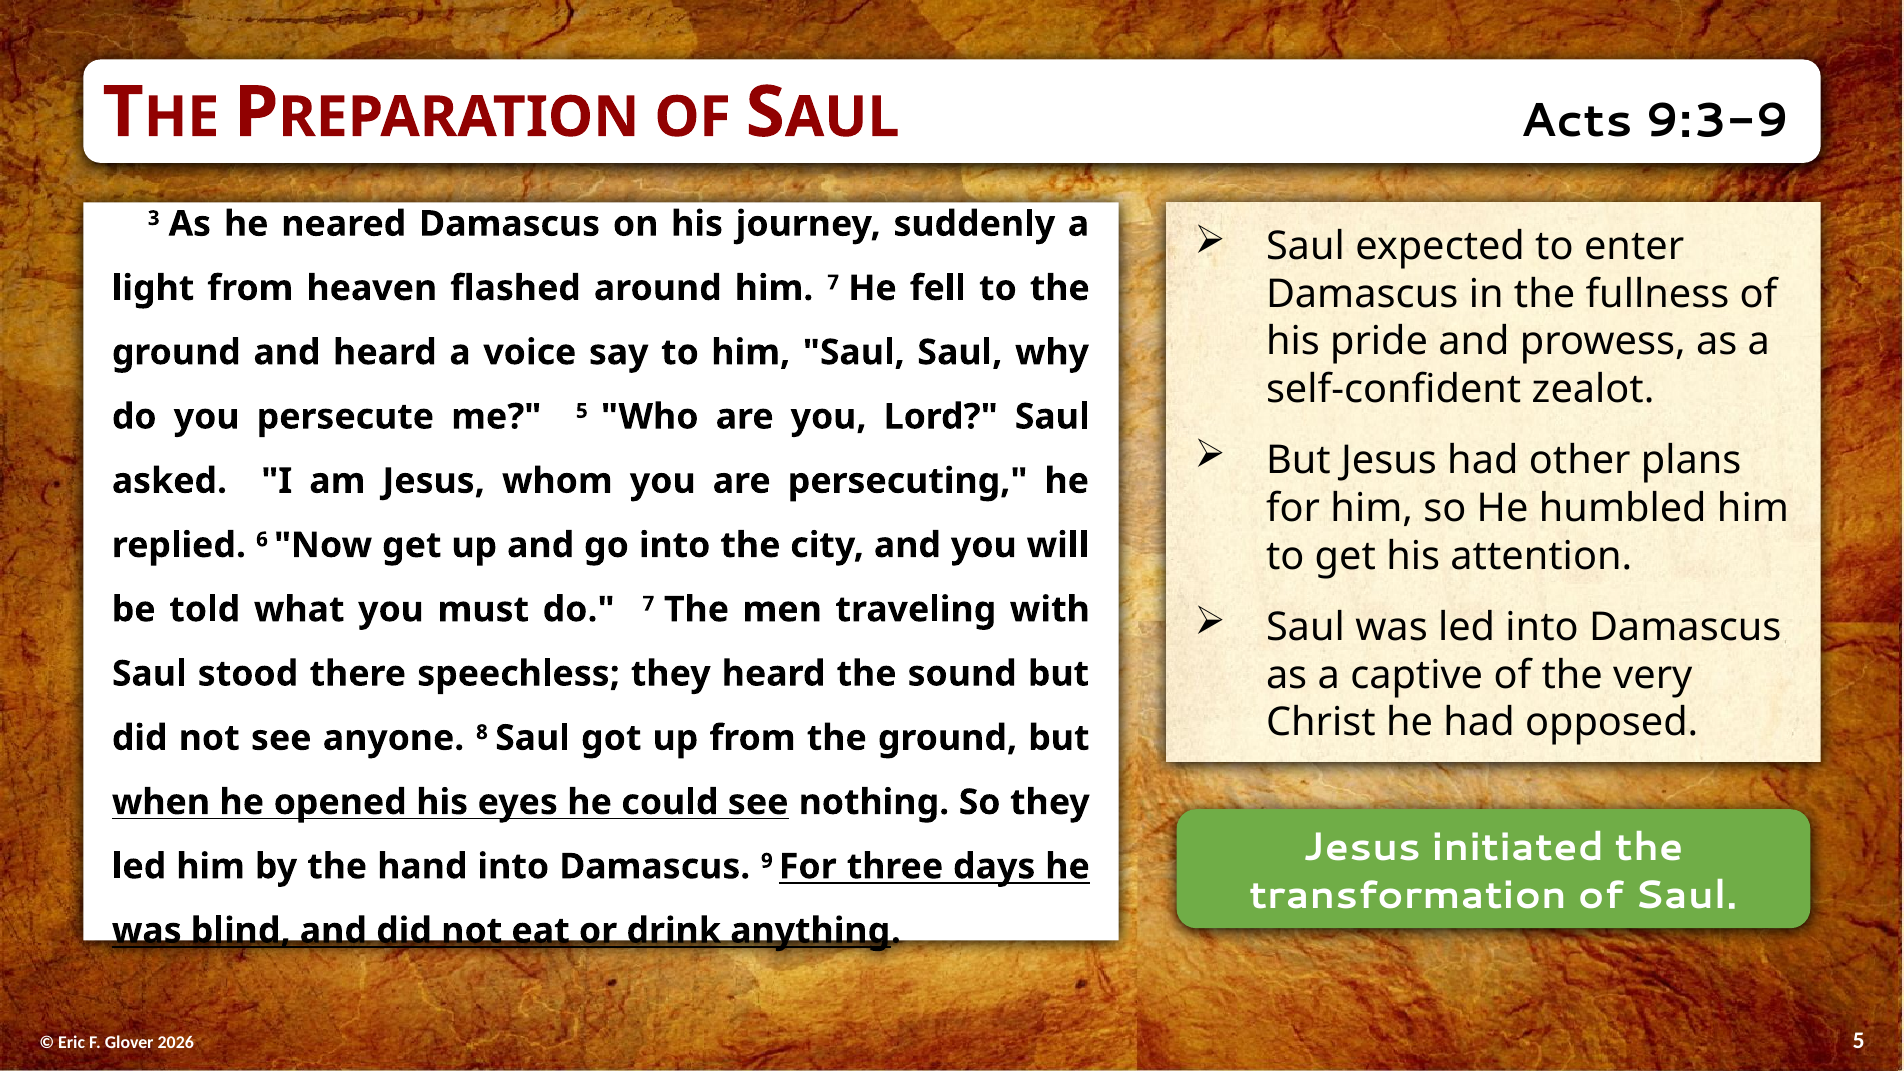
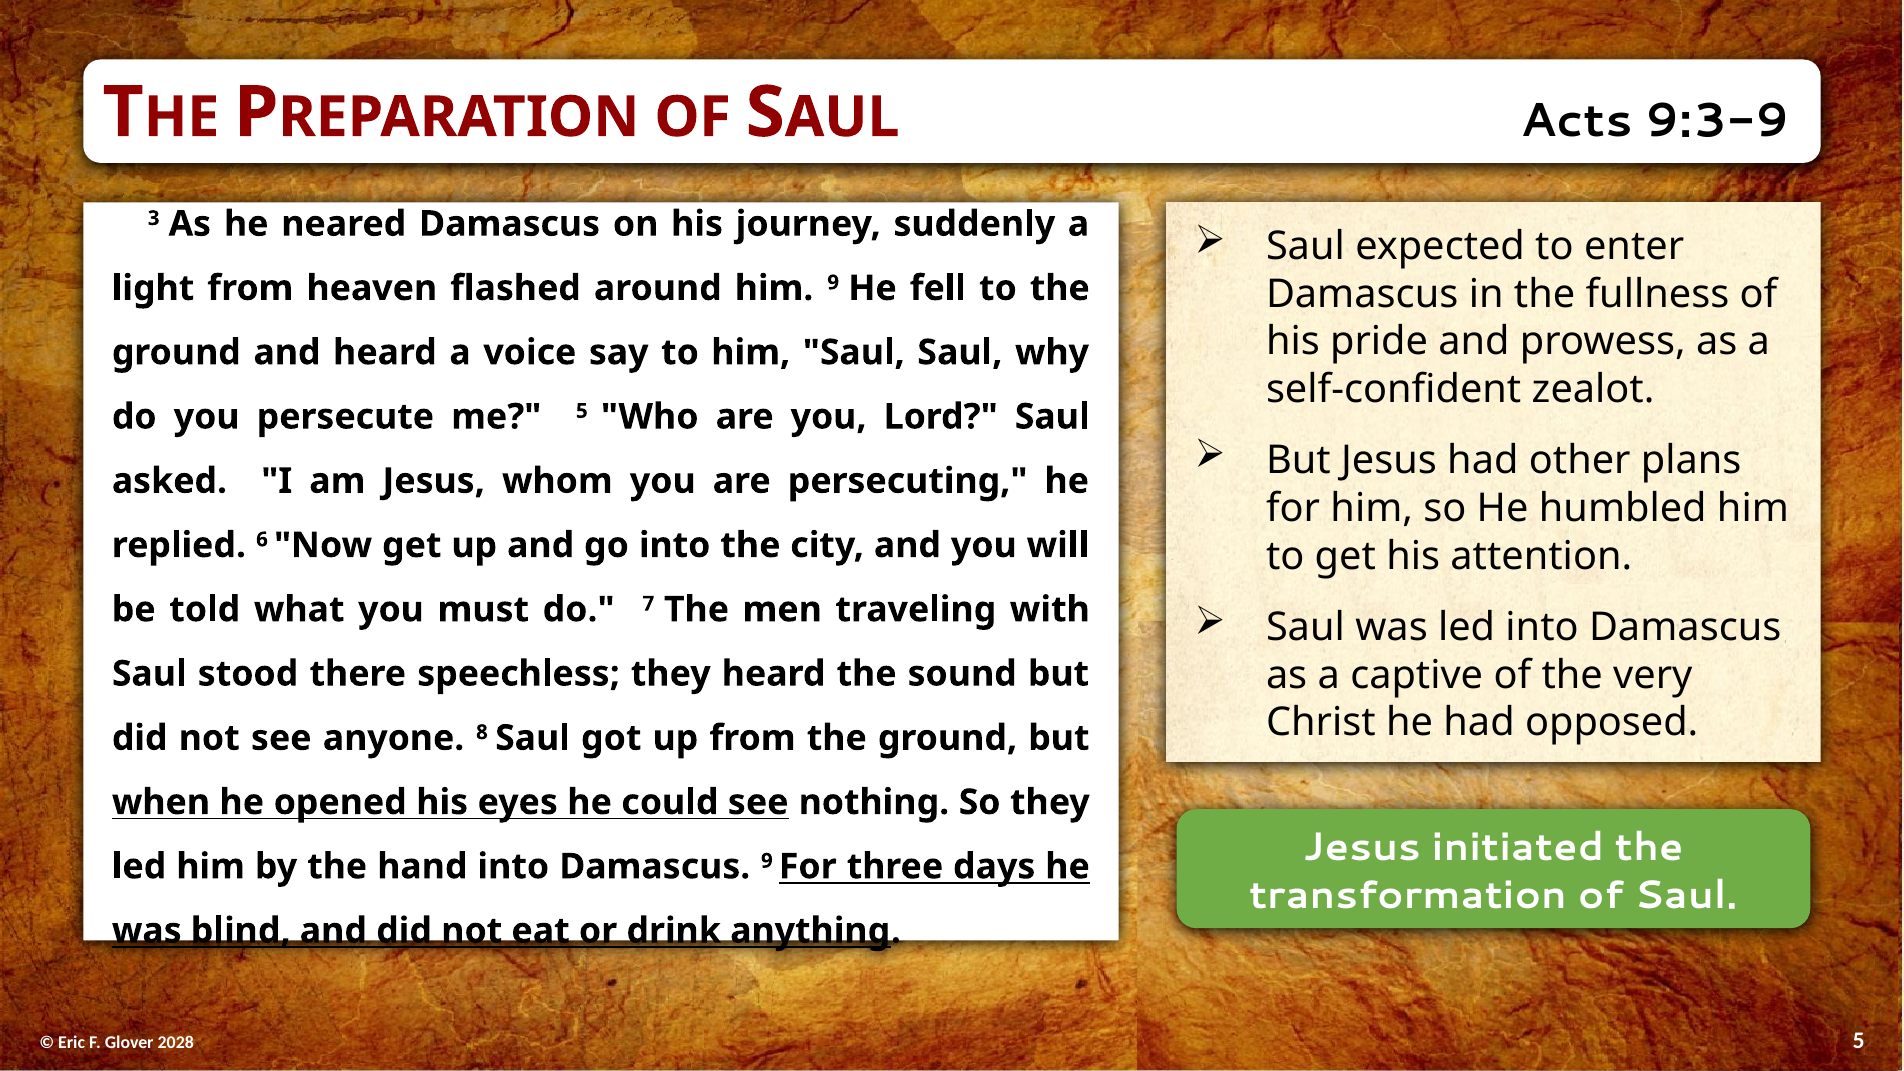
him 7: 7 -> 9 (833, 283)
2026: 2026 -> 2028 (176, 1042)
